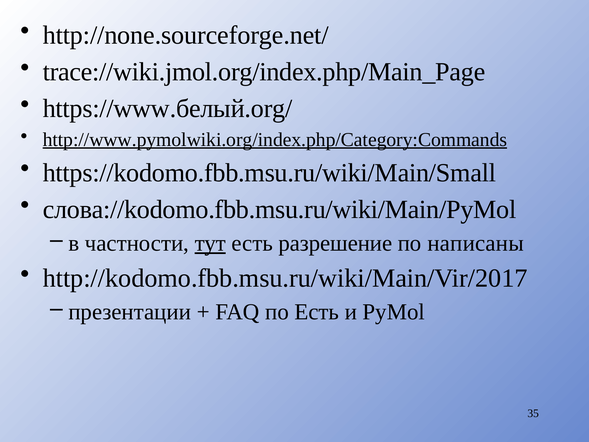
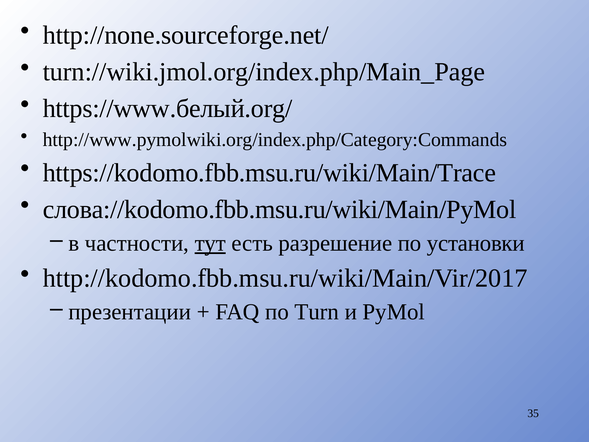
trace://wiki.jmol.org/index.php/Main_Page: trace://wiki.jmol.org/index.php/Main_Page -> turn://wiki.jmol.org/index.php/Main_Page (264, 72)
http://www.pymolwiki.org/index.php/Category:Commands underline: present -> none (275, 139)
https://kodomo.fbb.msu.ru/wiki/Main/Small: https://kodomo.fbb.msu.ru/wiki/Main/Small -> https://kodomo.fbb.msu.ru/wiki/Main/Trace (269, 173)
написаны: написаны -> установки (476, 243)
по Есть: Есть -> Turn (317, 312)
